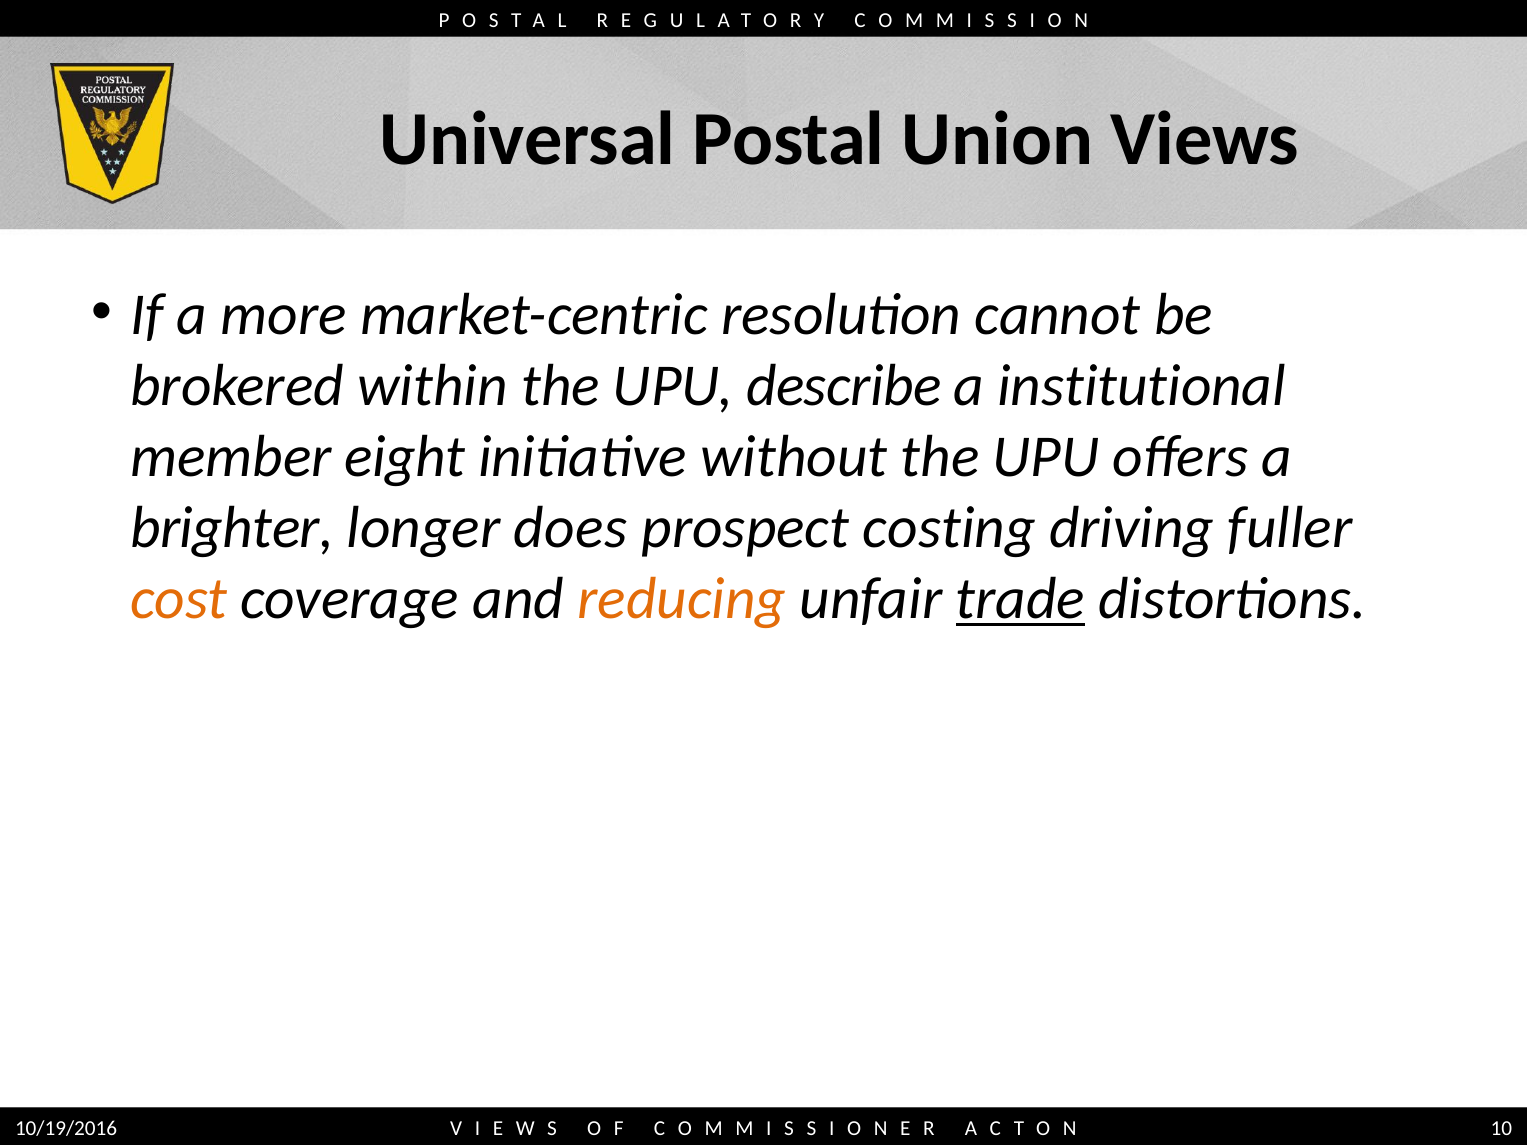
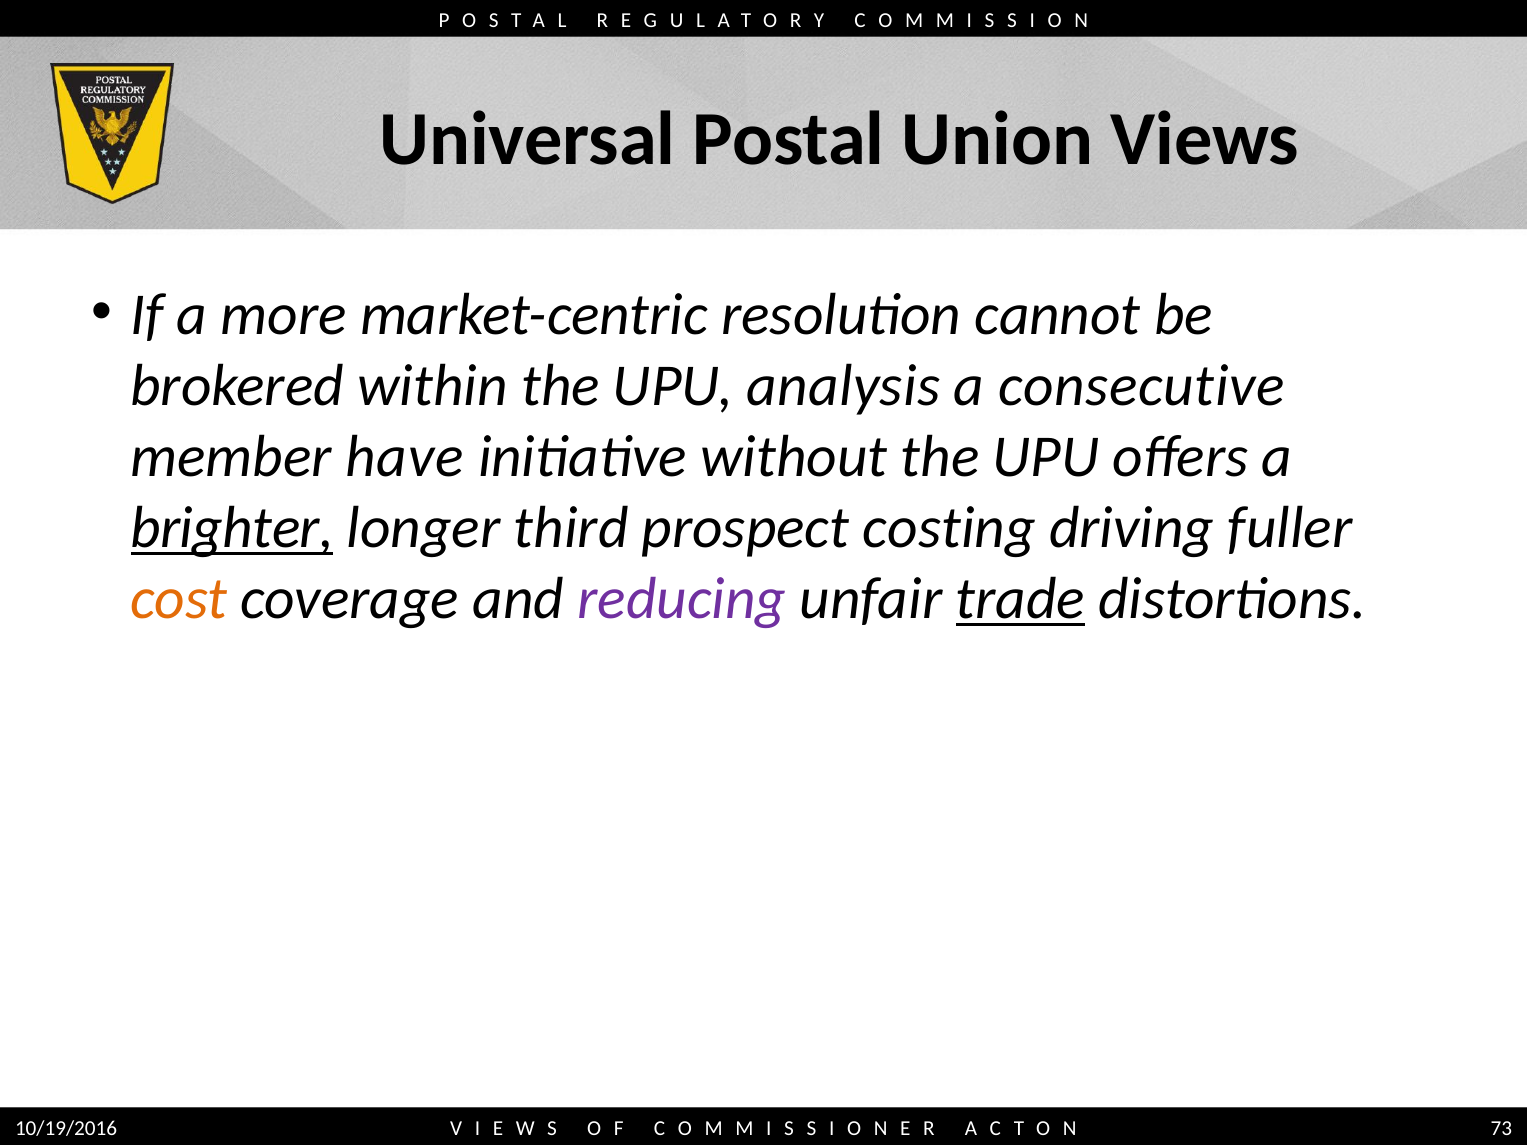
describe: describe -> analysis (843, 386)
institutional: institutional -> consecutive (1141, 386)
eight: eight -> have (405, 457)
brighter underline: none -> present (232, 528)
does: does -> third (571, 528)
reducing colour: orange -> purple (682, 599)
10: 10 -> 73 (1501, 1129)
